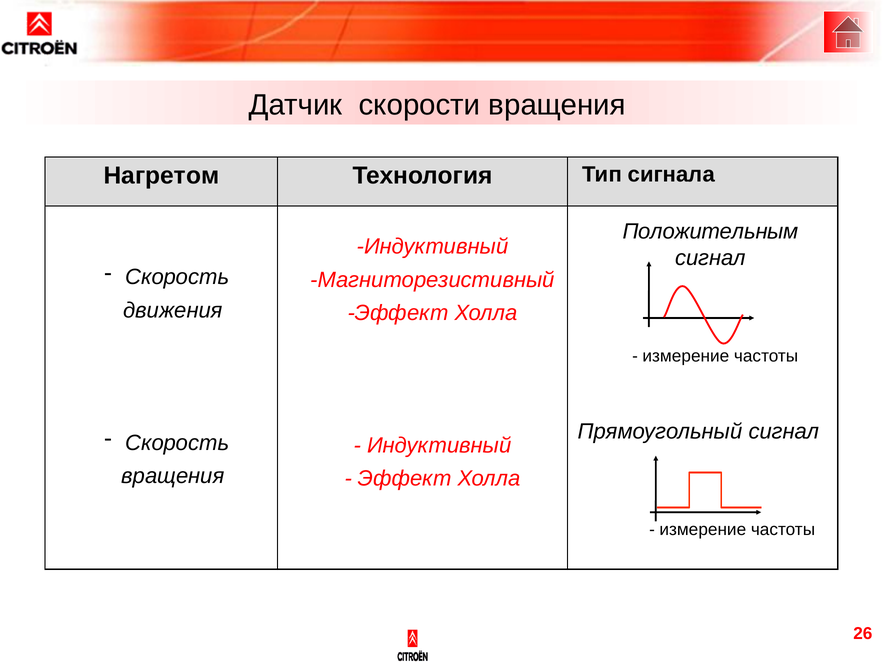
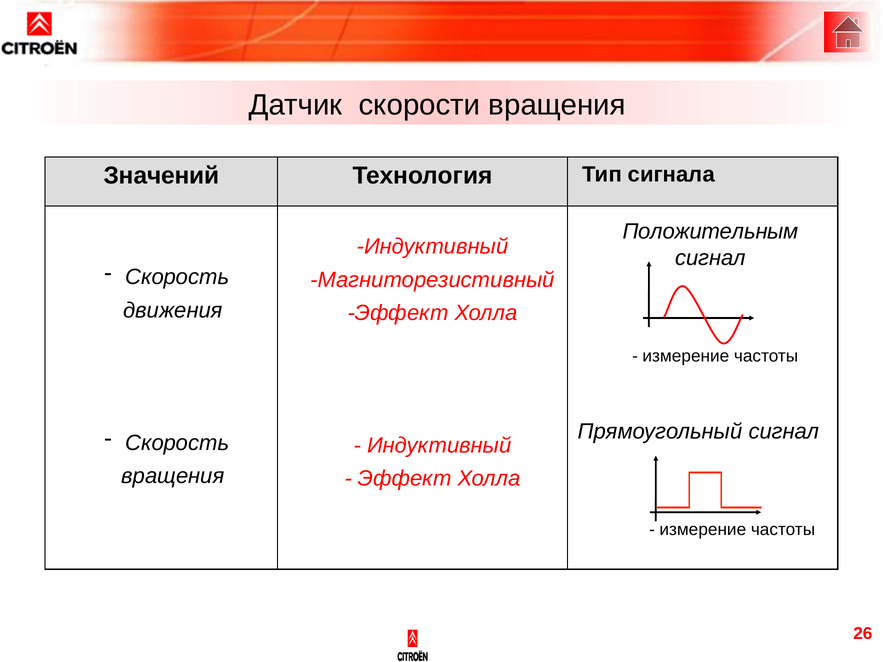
Нагретом: Нагретом -> Значений (161, 176)
